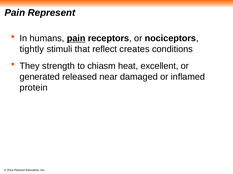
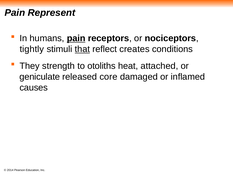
that underline: none -> present (82, 49)
chiasm: chiasm -> otoliths (101, 66)
excellent: excellent -> attached (159, 66)
generated: generated -> geniculate (40, 77)
near: near -> core (108, 77)
protein: protein -> causes (34, 88)
